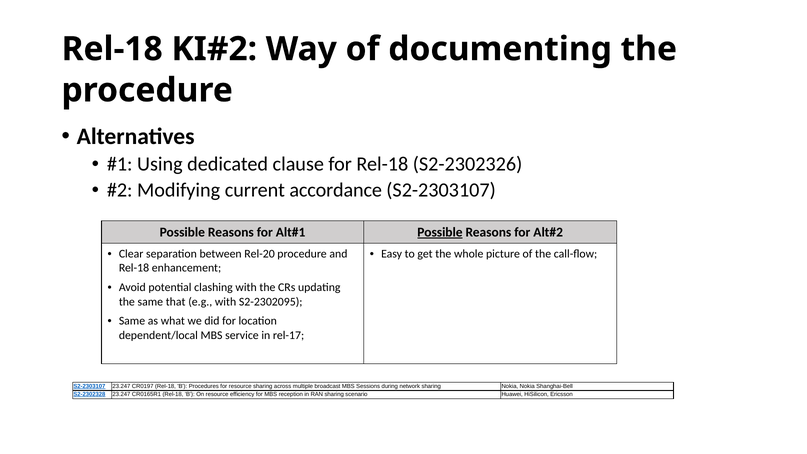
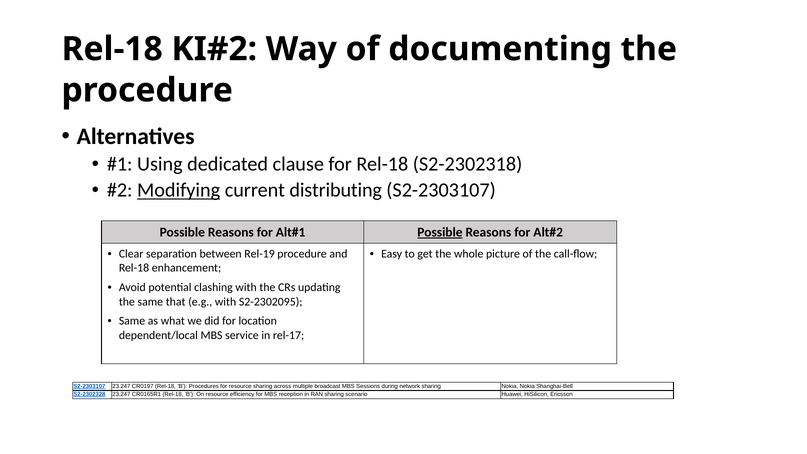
S2-2302326: S2-2302326 -> S2-2302318 (468, 164)
Modifying underline: none -> present (179, 190)
accordance: accordance -> distributing (336, 190)
Rel-20: Rel-20 -> Rel-19 (260, 254)
